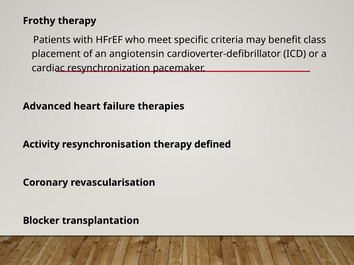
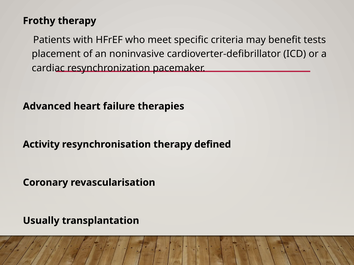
class: class -> tests (315, 40)
angiotensin: angiotensin -> noninvasive (137, 54)
Blocker: Blocker -> Usually (41, 221)
